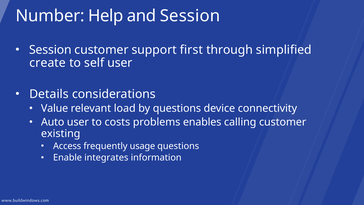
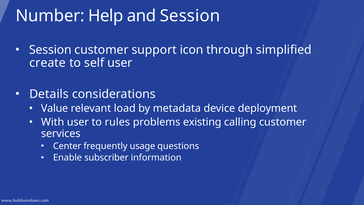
first: first -> icon (192, 50)
by questions: questions -> metadata (177, 108)
connectivity: connectivity -> deployment (267, 108)
Auto: Auto -> With (53, 122)
costs: costs -> rules (117, 122)
enables: enables -> existing (202, 122)
existing: existing -> services (61, 133)
Access: Access -> Center (67, 146)
integrates: integrates -> subscriber (106, 158)
